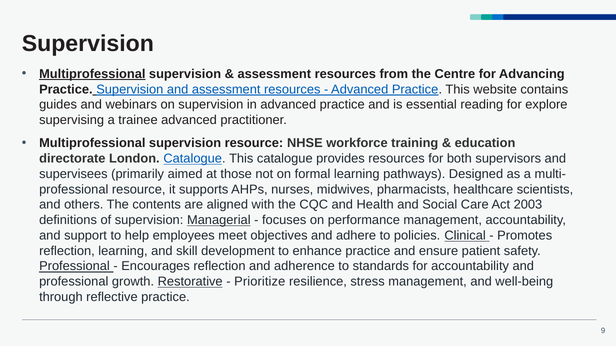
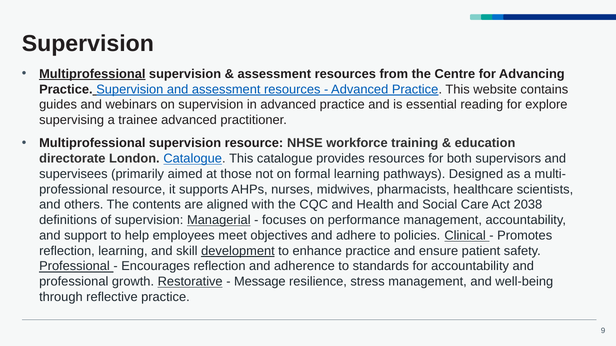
2003: 2003 -> 2038 (528, 205)
development underline: none -> present (238, 251)
Prioritize: Prioritize -> Message (260, 282)
